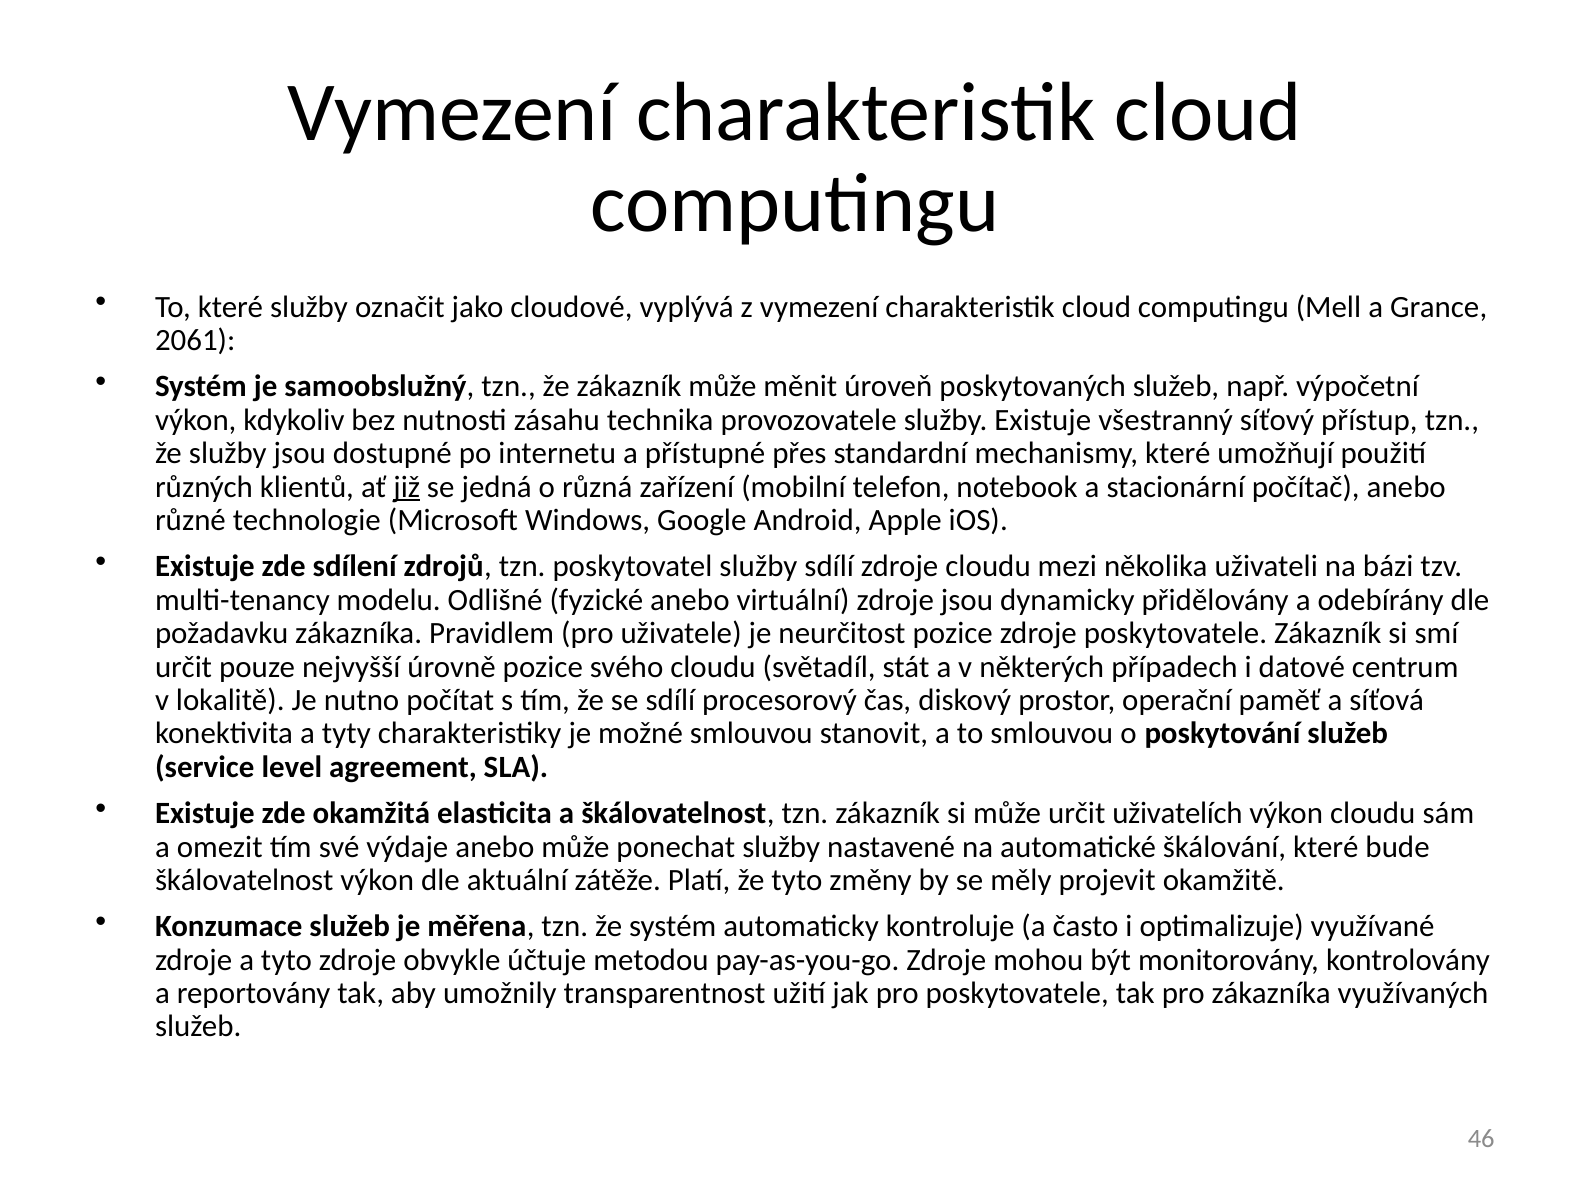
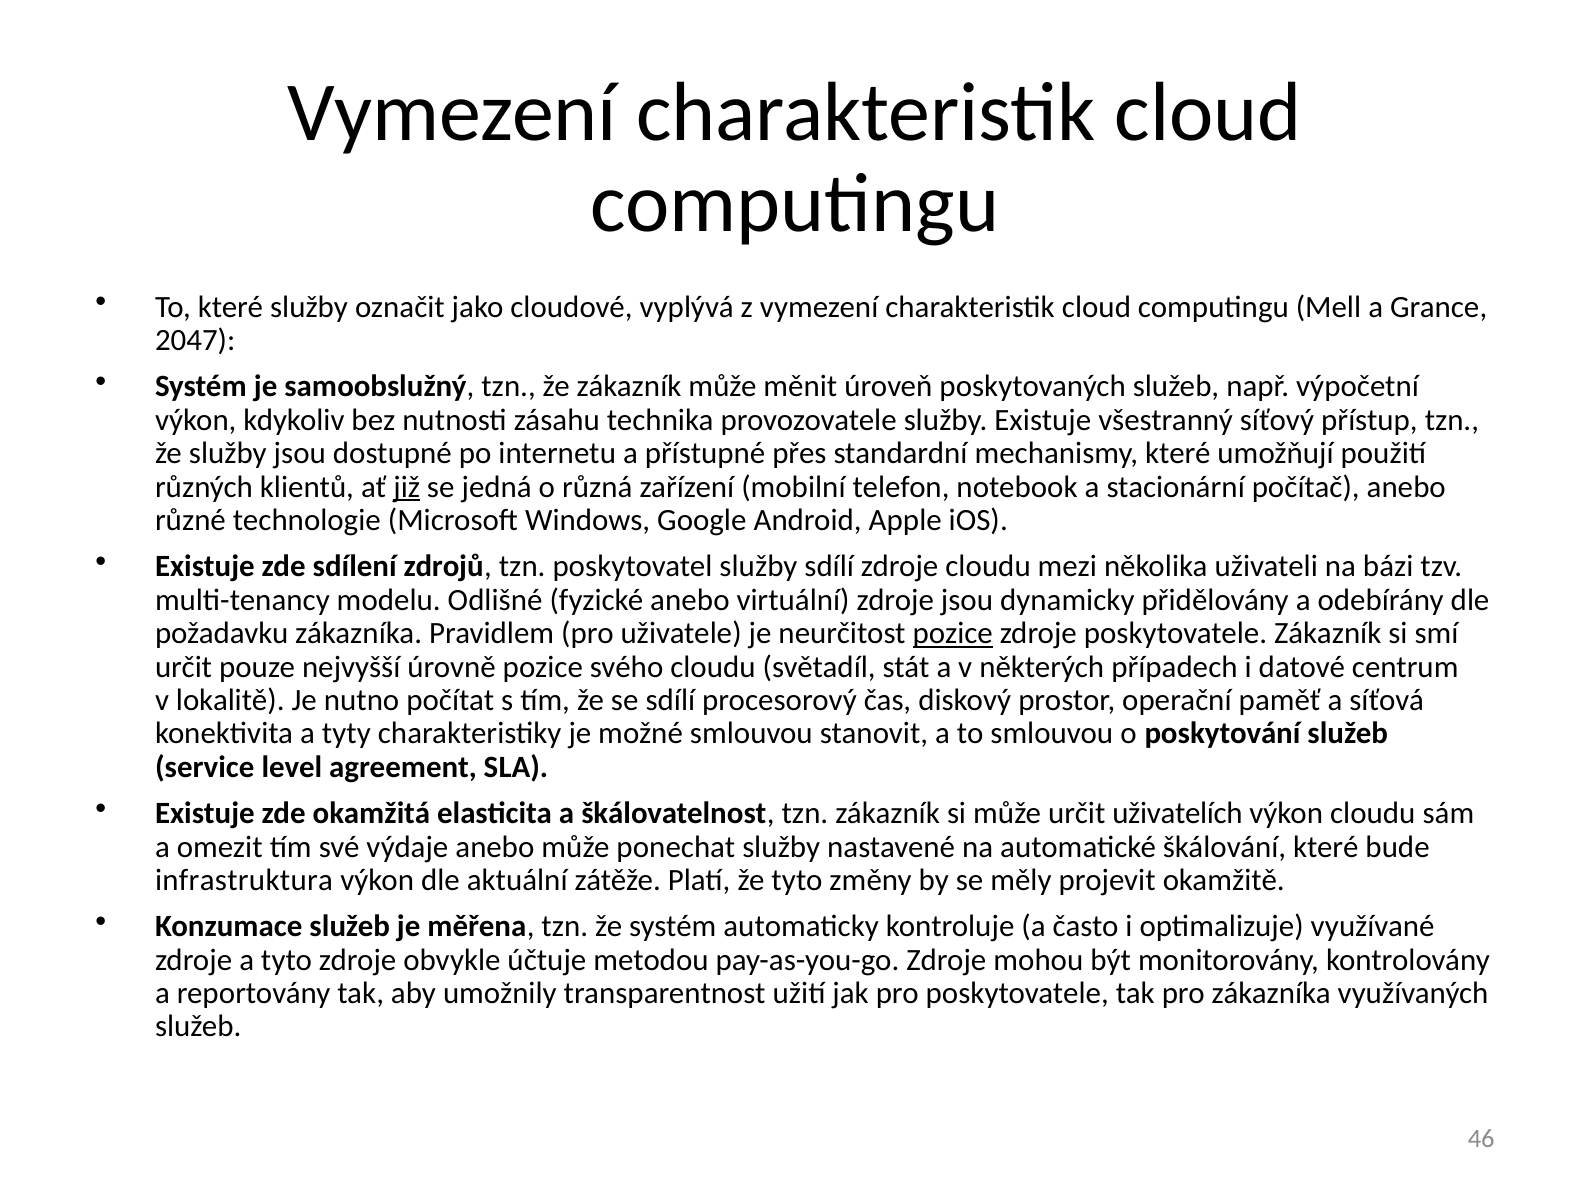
2061: 2061 -> 2047 (195, 340)
pozice underline: none -> present (953, 633)
škálovatelnost: škálovatelnost -> infrastruktura (244, 880)
